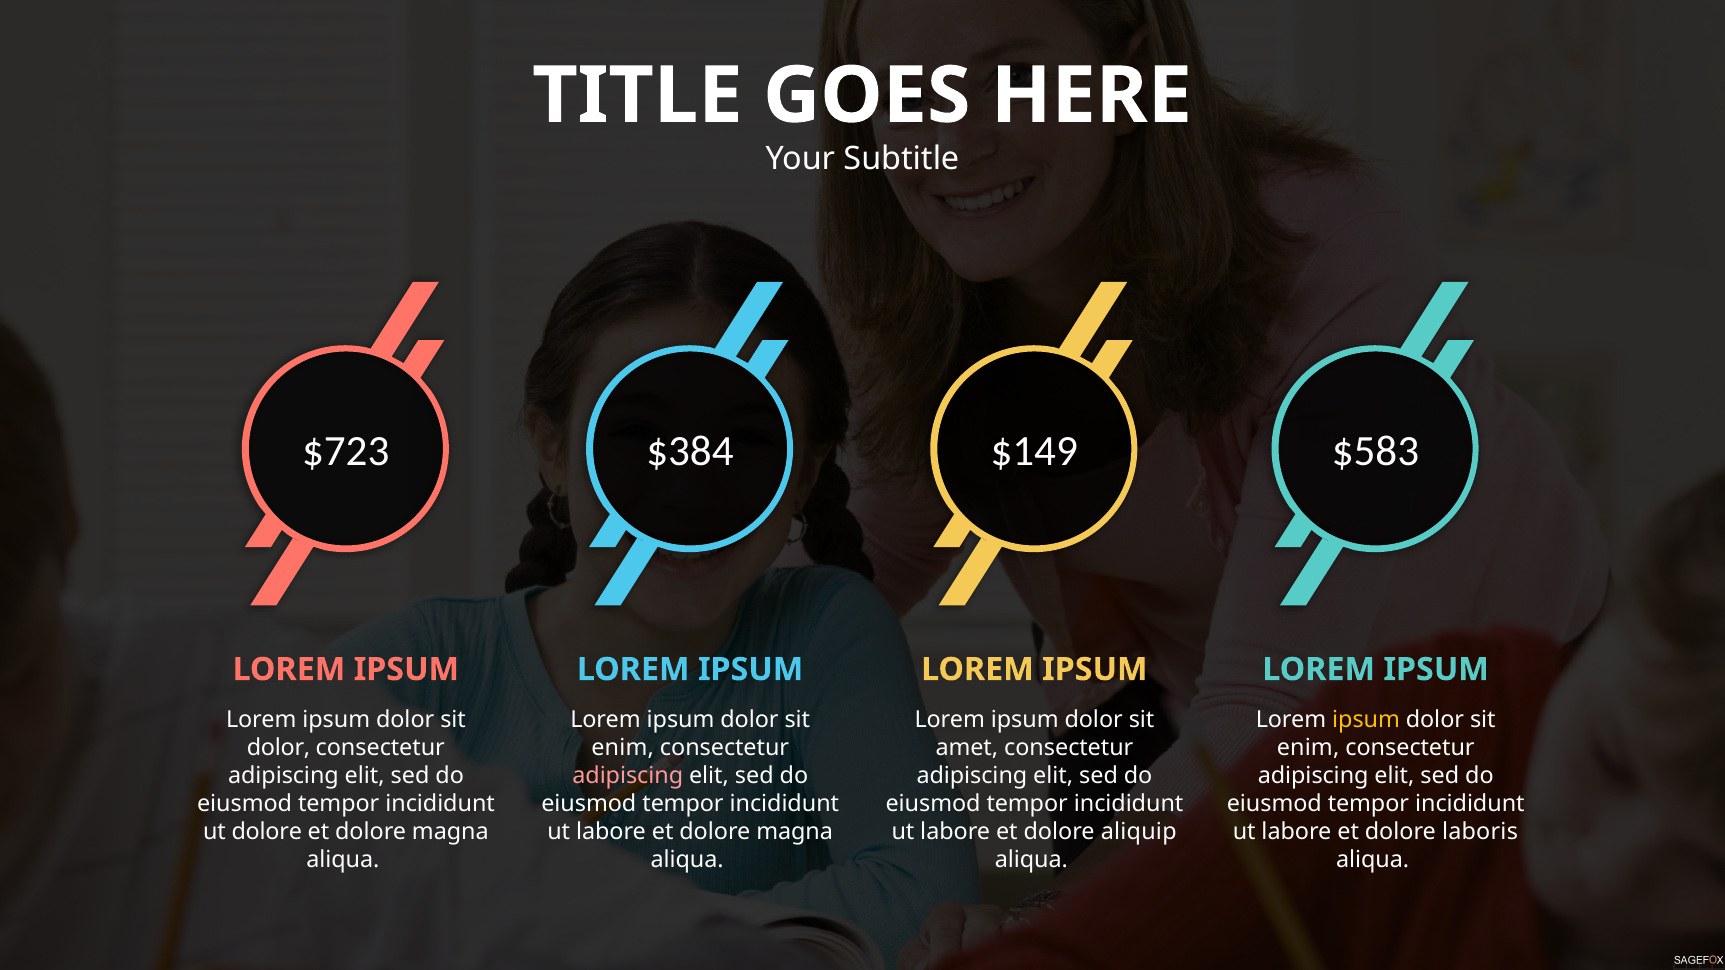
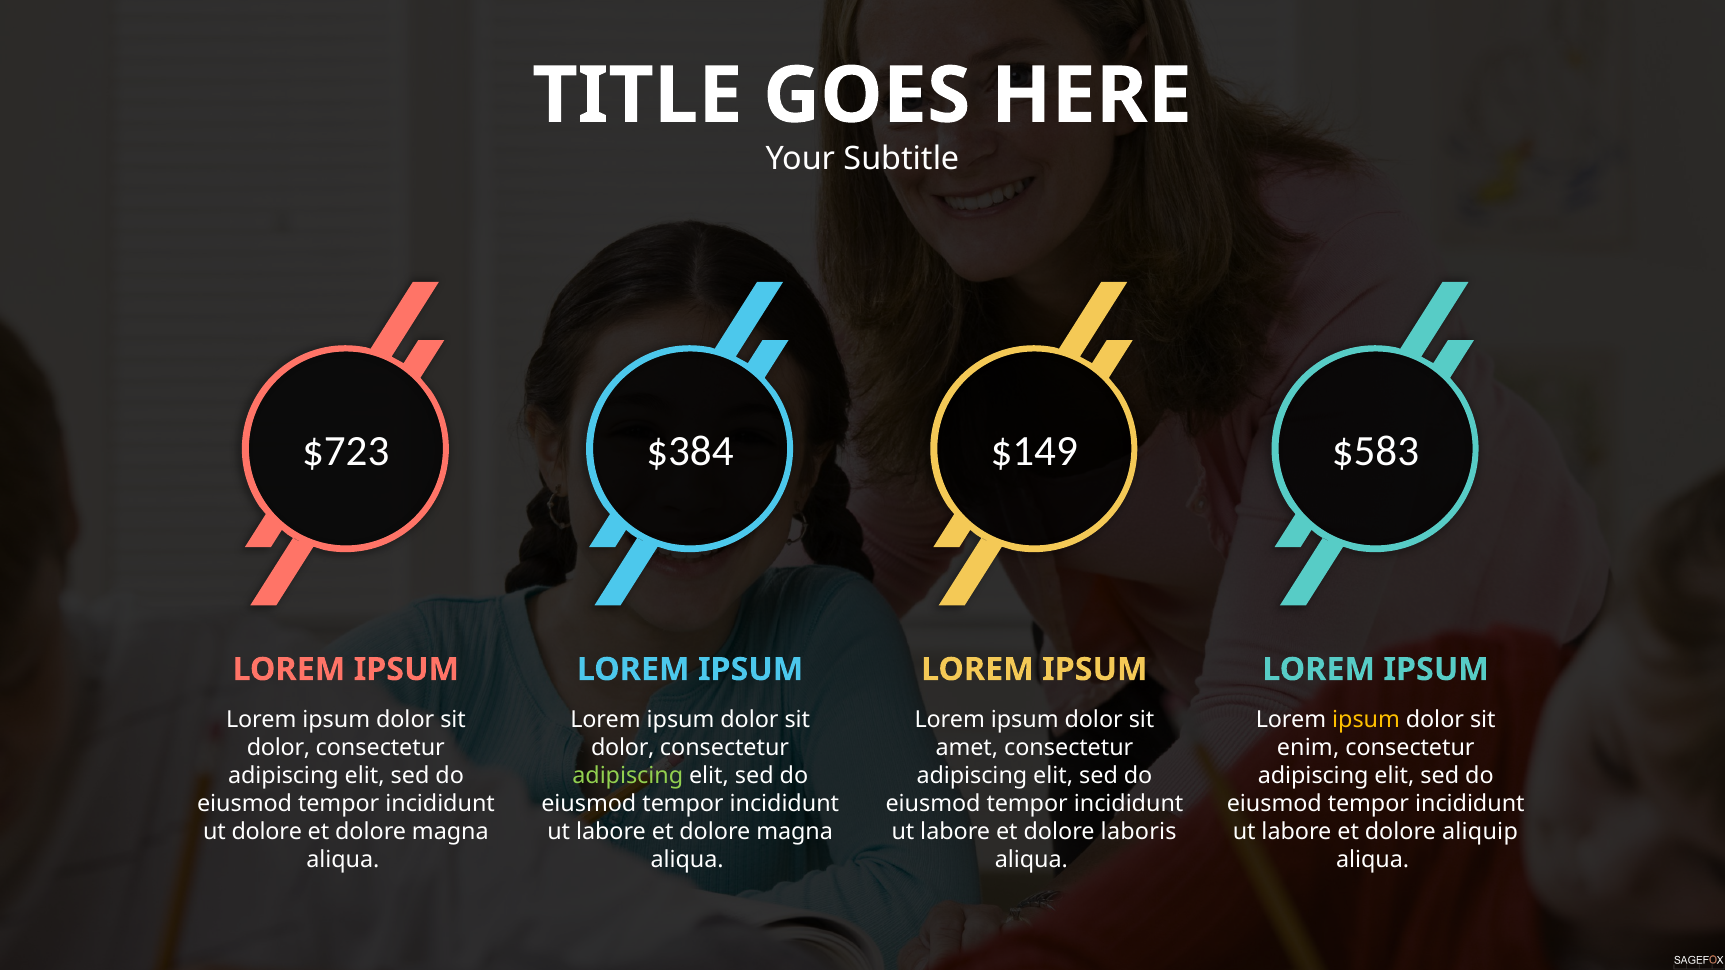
enim: enim -> dolor (623, 748)
adipiscing colour: pink -> light green (628, 776)
aliquip: aliquip -> laboris (1139, 832)
laboris: laboris -> aliquip (1480, 832)
